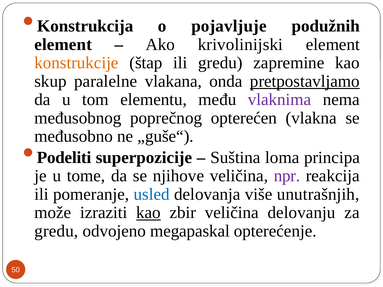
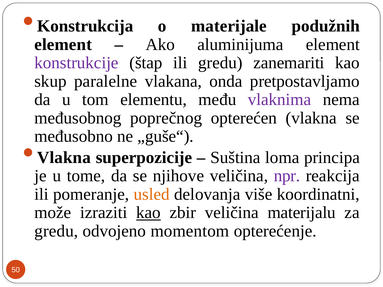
pojavljuje: pojavljuje -> materijale (229, 26)
krivolinijski: krivolinijski -> aluminijuma (240, 44)
konstrukcije colour: orange -> purple (76, 63)
zapremine: zapremine -> zanemariti (289, 63)
pretpostavljamo underline: present -> none (305, 81)
Podeliti: Podeliti -> Vlakna (64, 158)
usled colour: blue -> orange (152, 194)
unutrašnjih: unutrašnjih -> koordinatni (318, 194)
delovanju: delovanju -> materijalu (302, 213)
megapaskal: megapaskal -> momentom (190, 231)
